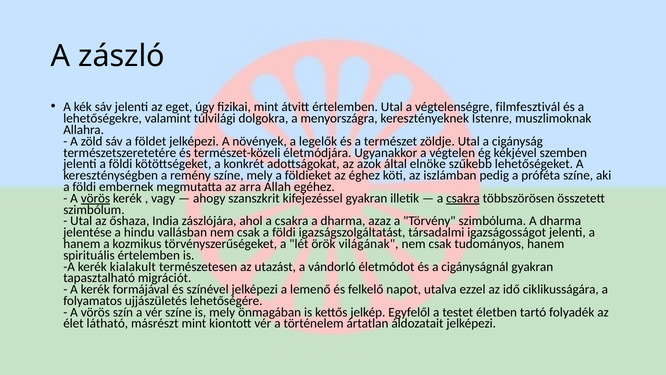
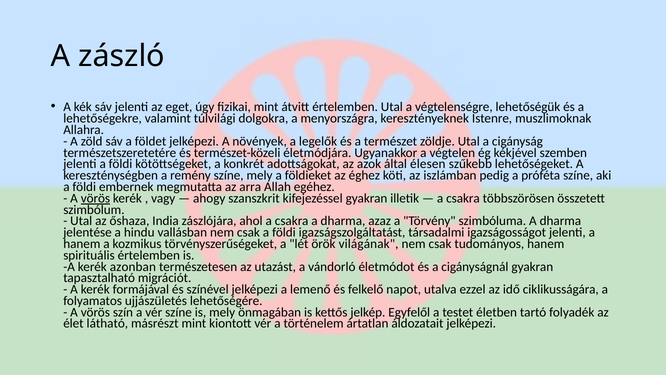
filmfesztivál: filmfesztivál -> lehetőségük (528, 107)
elnöke: elnöke -> élesen (428, 164)
csakra underline: present -> none (463, 198)
kialakult: kialakult -> azonban (133, 266)
